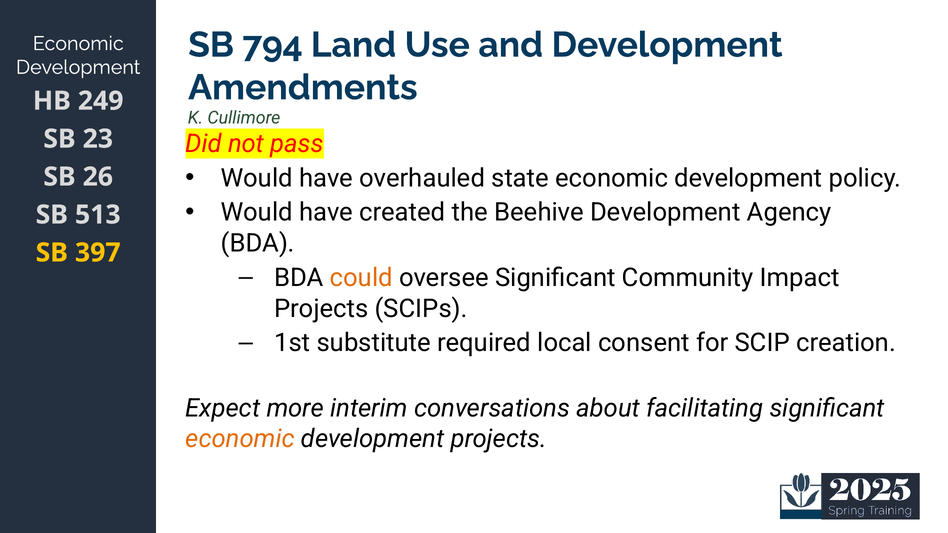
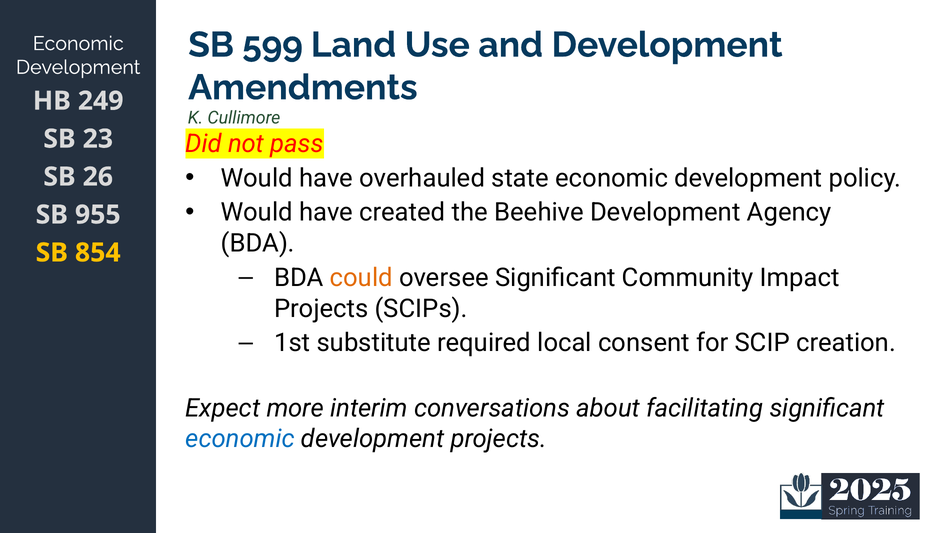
794: 794 -> 599 (273, 45)
513: 513 -> 955 (98, 215)
397: 397 -> 854 (98, 253)
economic colour: orange -> blue (240, 439)
